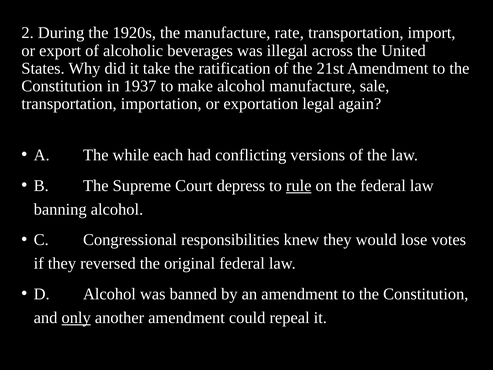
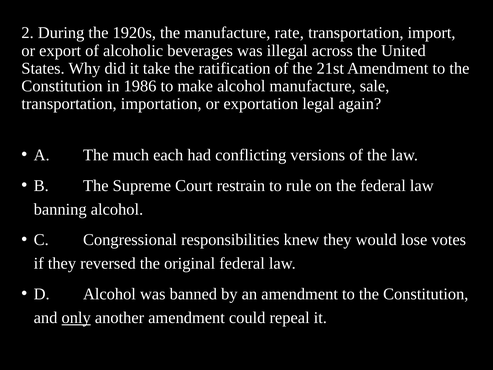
1937: 1937 -> 1986 (140, 86)
while: while -> much (131, 155)
depress: depress -> restrain (241, 186)
rule underline: present -> none (299, 186)
